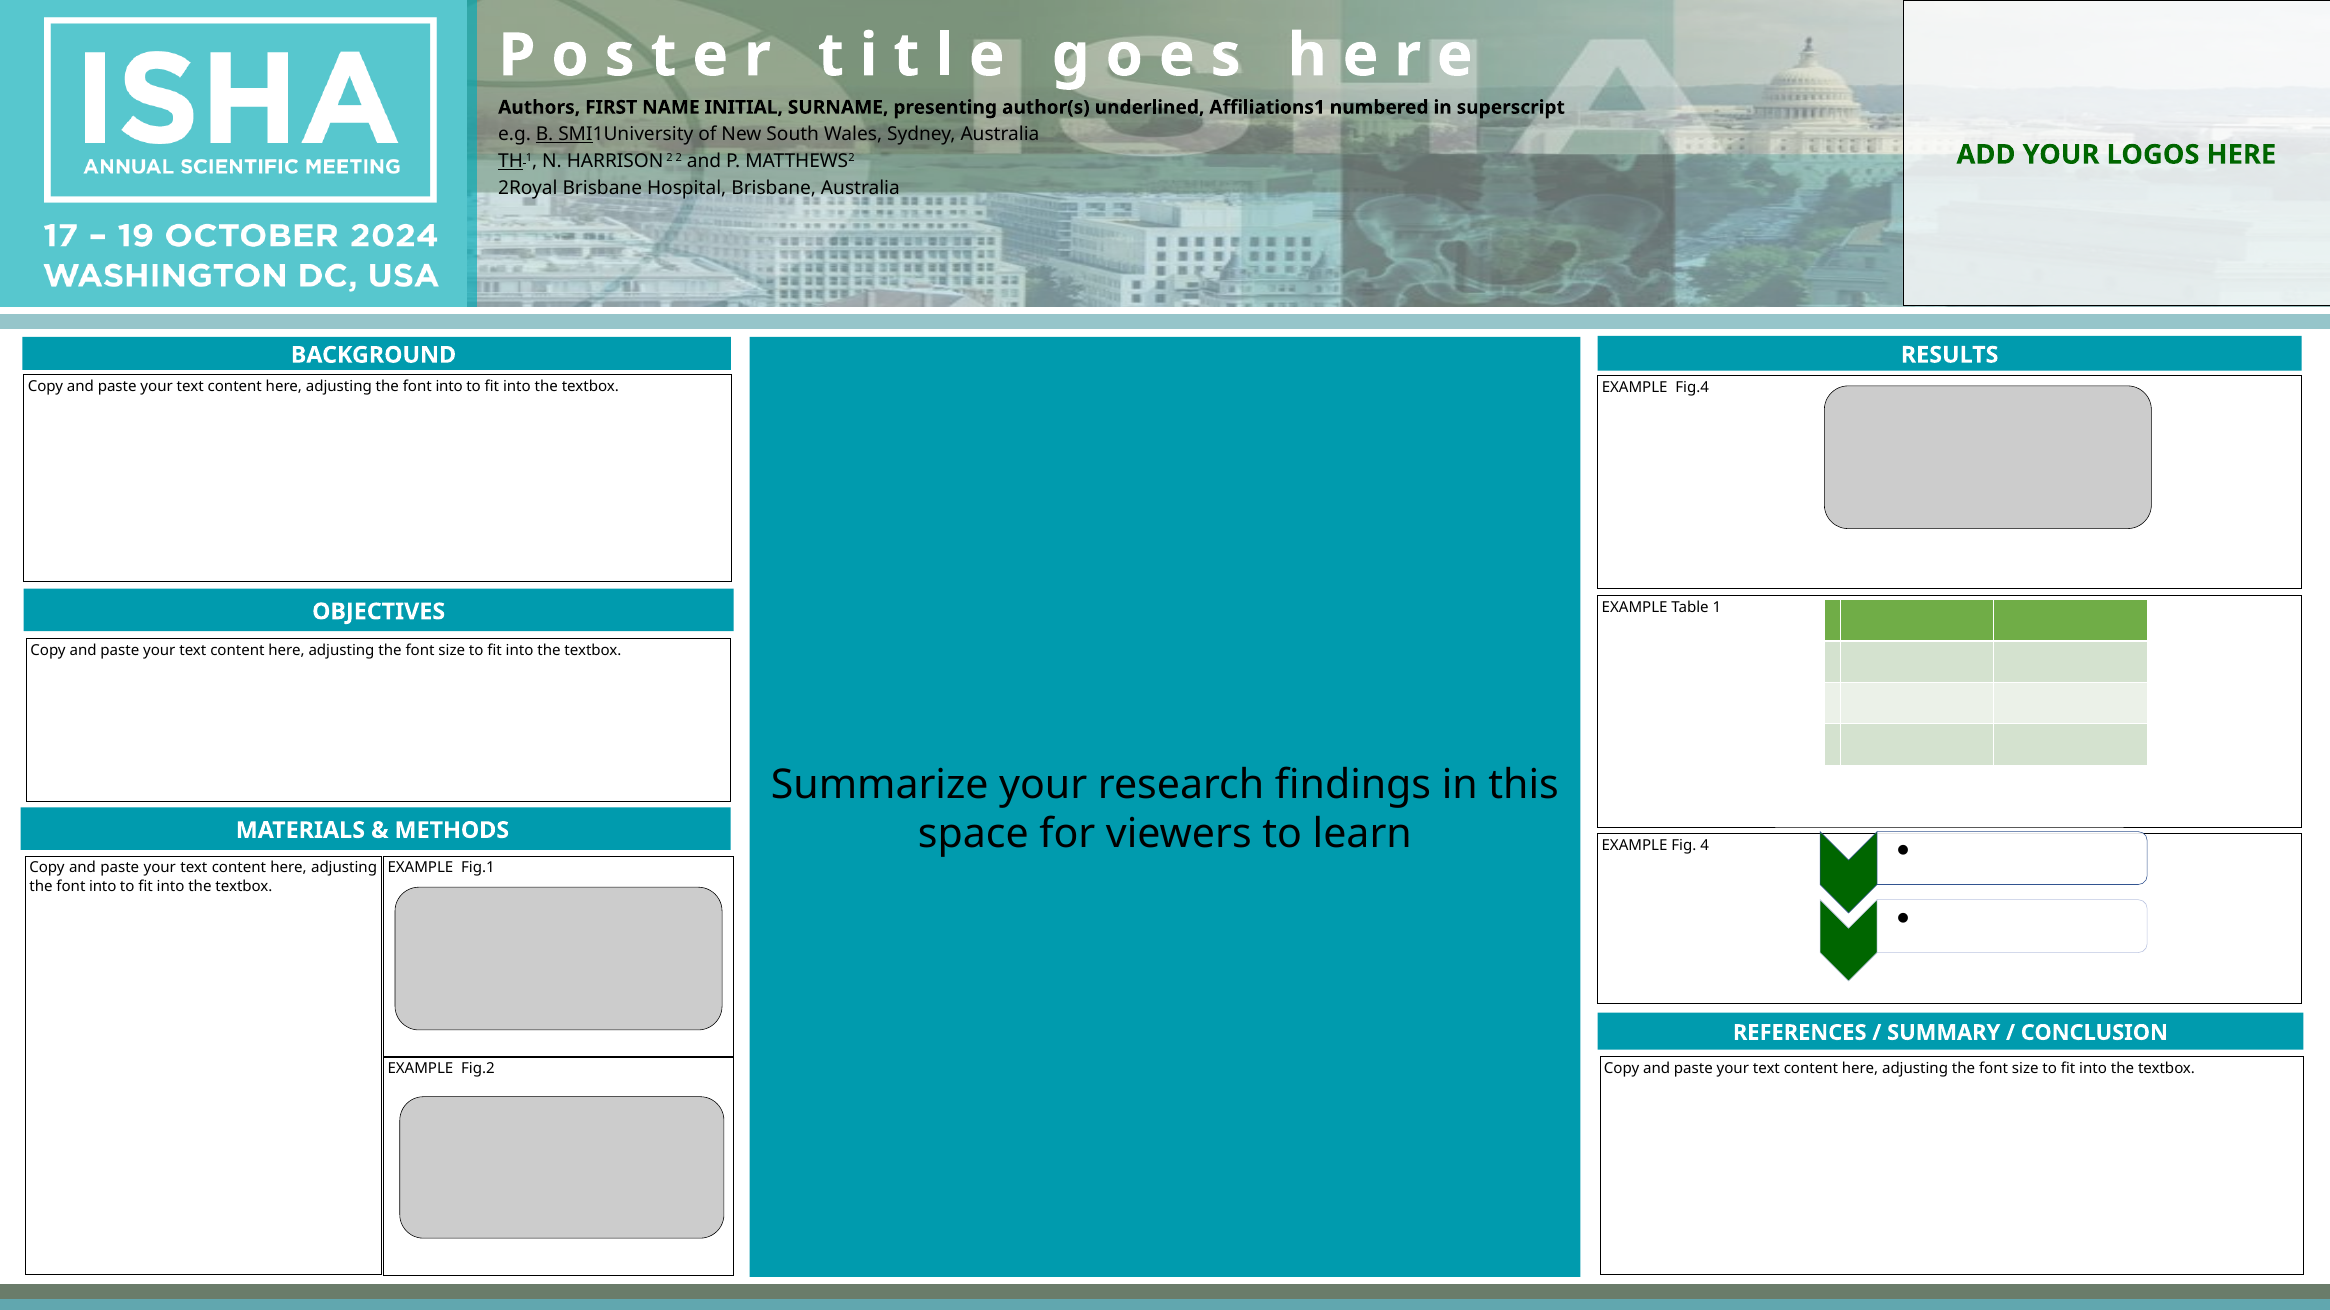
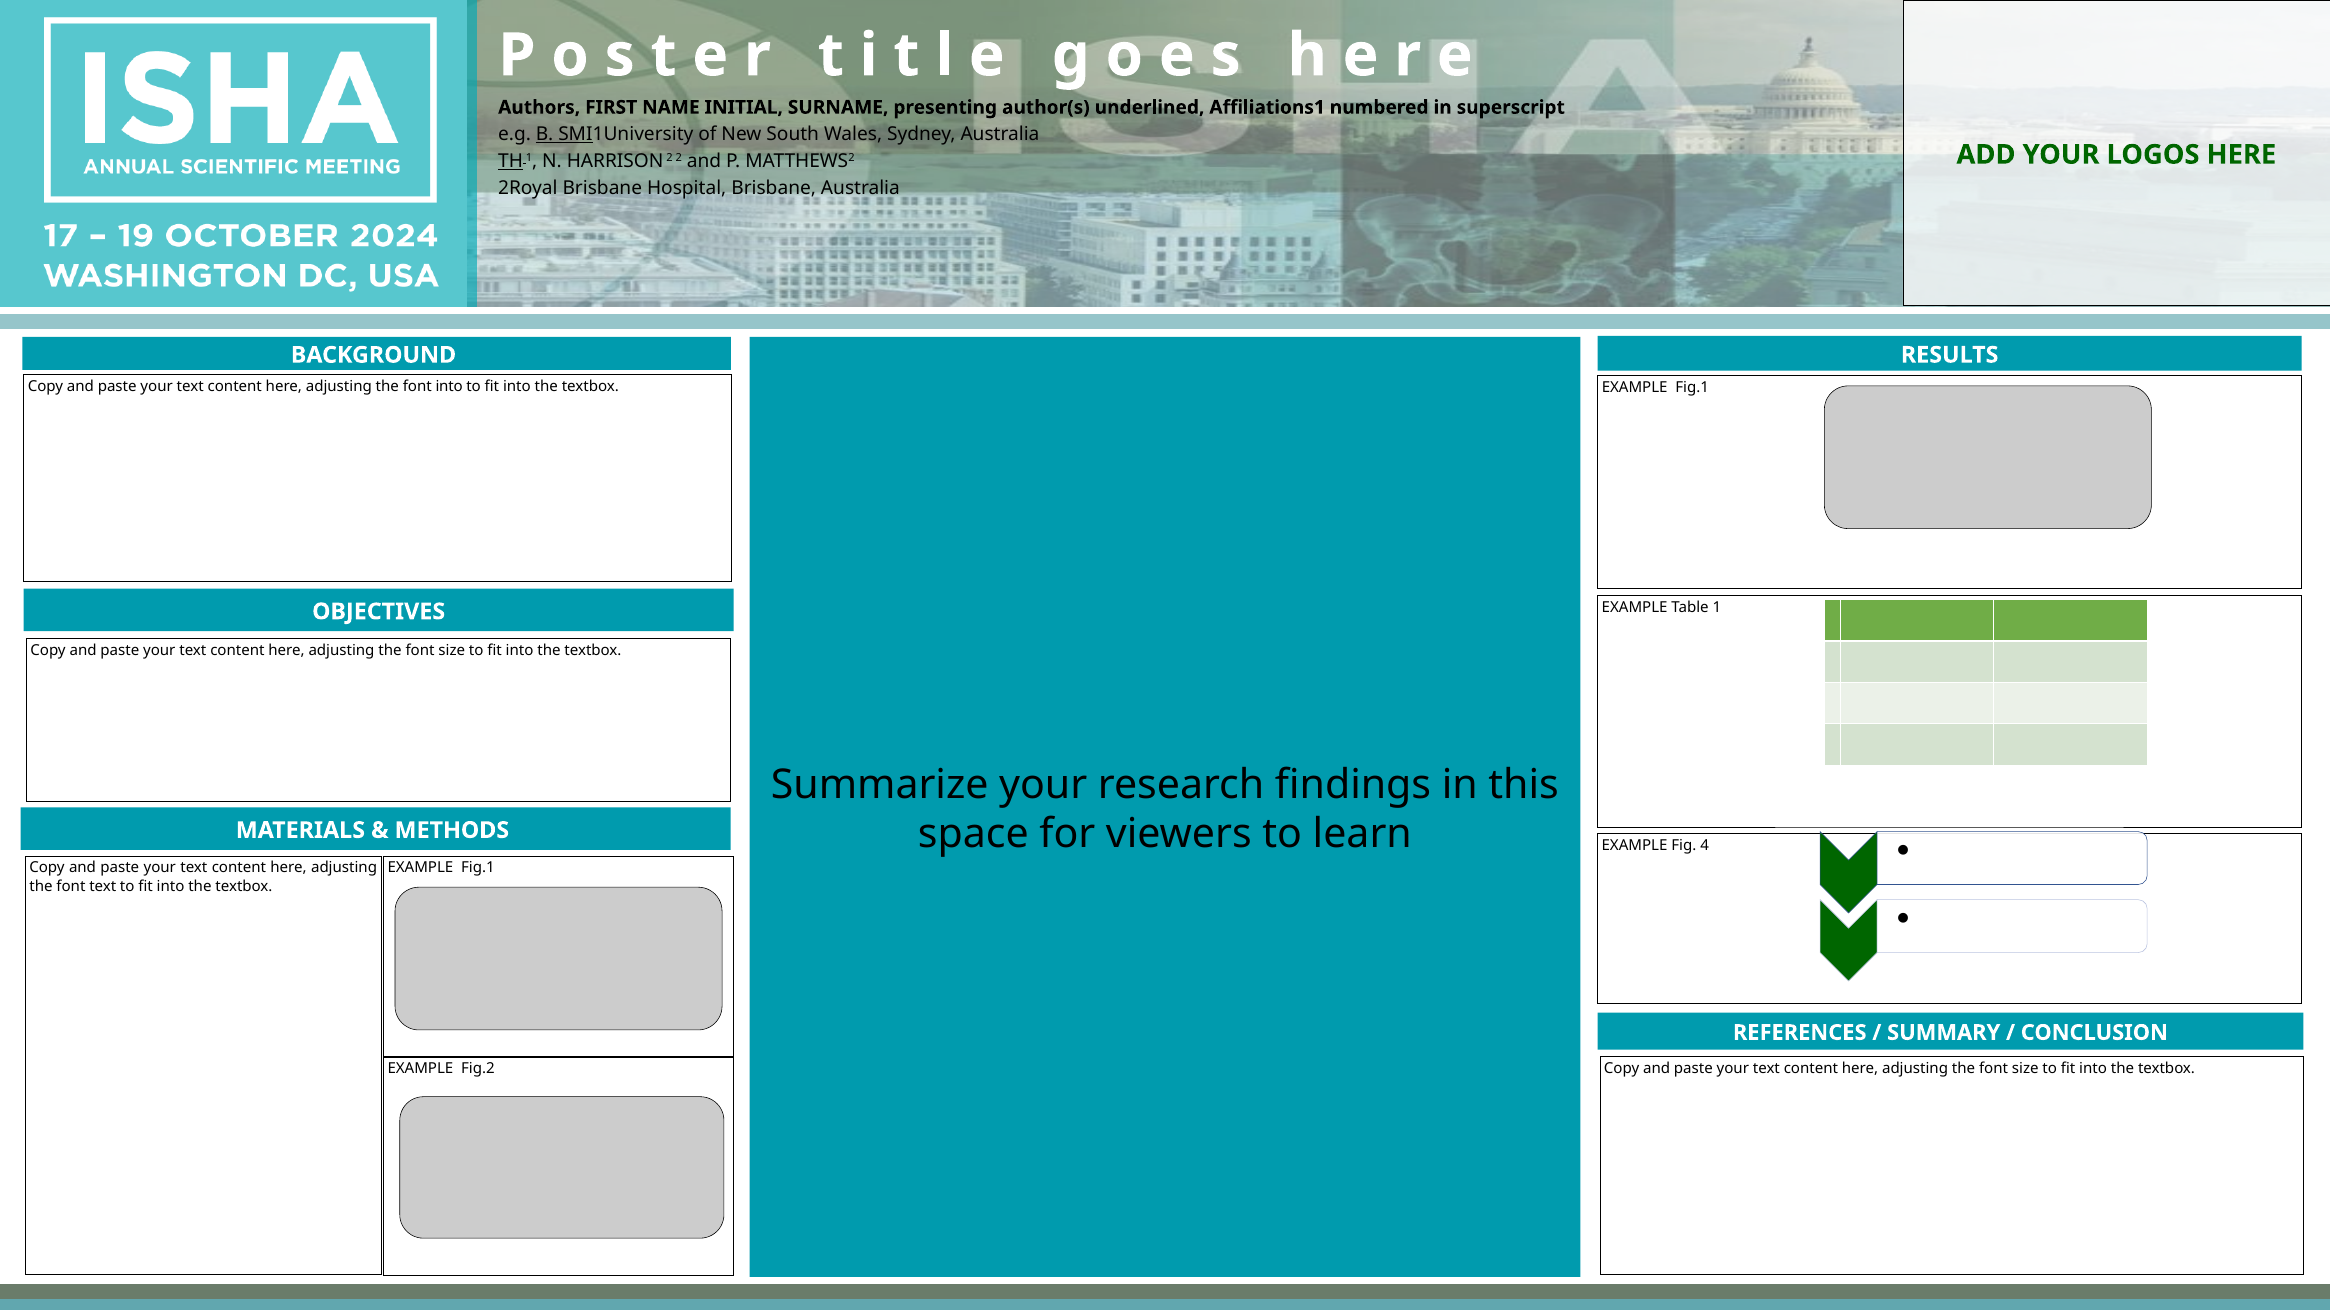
Fig.4: Fig.4 -> Fig.1 (1692, 387)
into: into -> text (103, 886)
